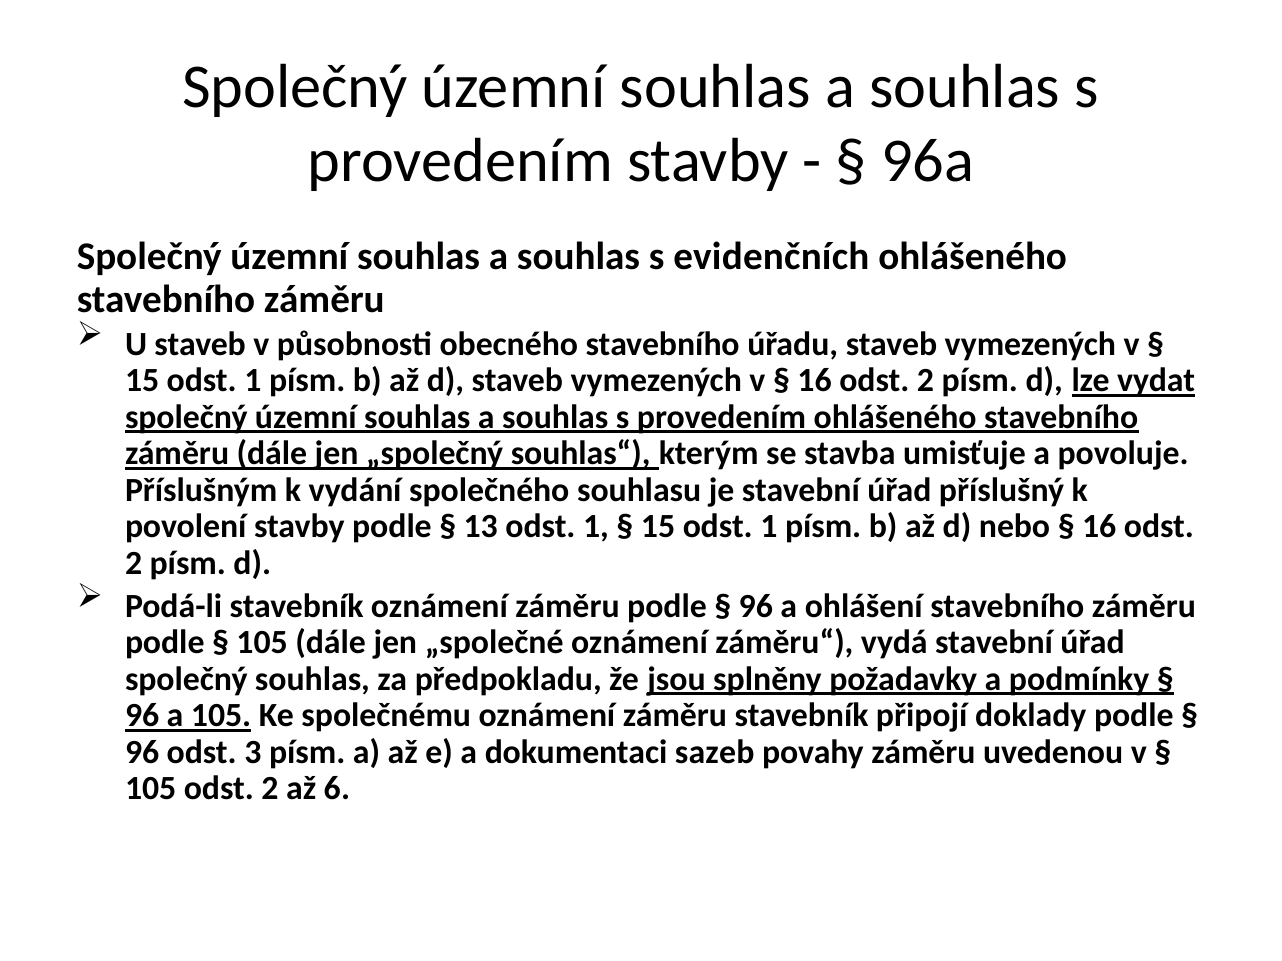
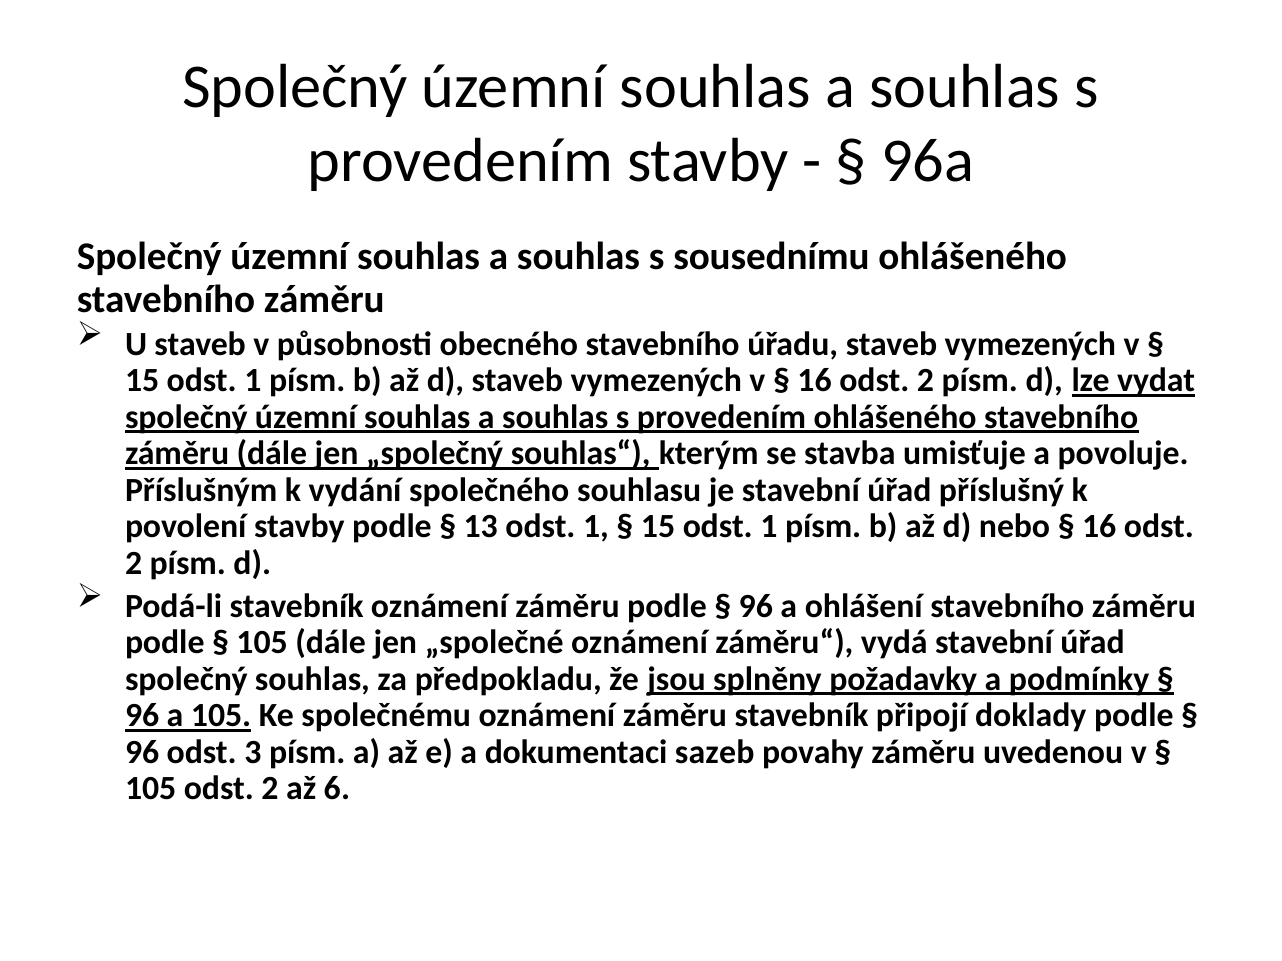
evidenčních: evidenčních -> sousednímu (771, 257)
